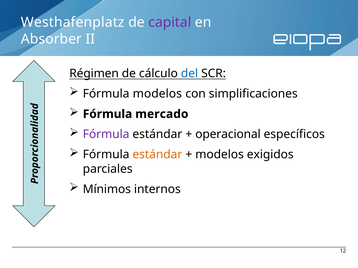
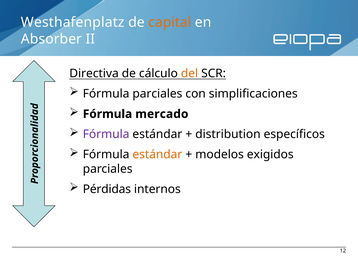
capital colour: purple -> orange (170, 22)
Régimen: Régimen -> Directiva (94, 74)
del colour: blue -> orange (190, 74)
Fórmula modelos: modelos -> parciales (157, 94)
operacional: operacional -> distribution (228, 135)
Mínimos: Mínimos -> Pérdidas (107, 189)
